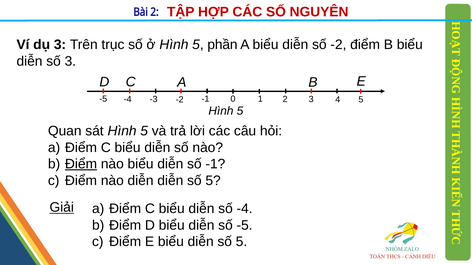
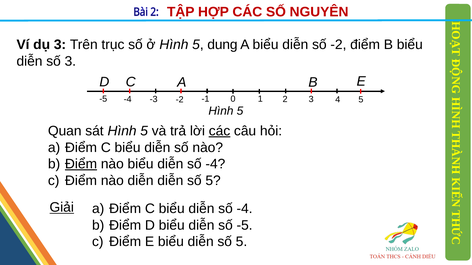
phần: phần -> dung (222, 45)
các underline: none -> present (220, 131)
-1: -1 -> -4 (215, 164)
